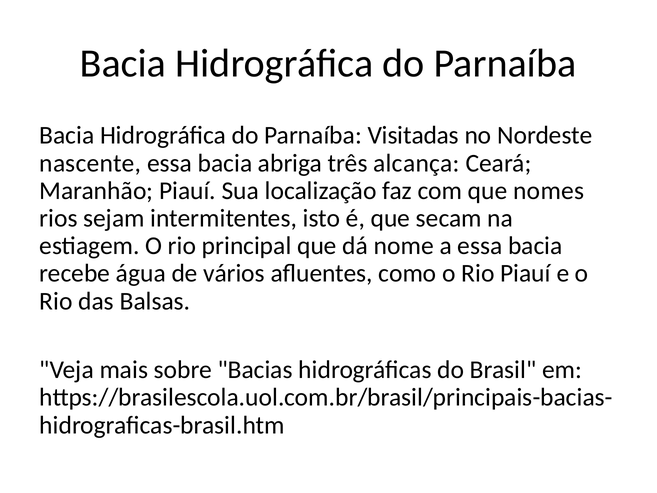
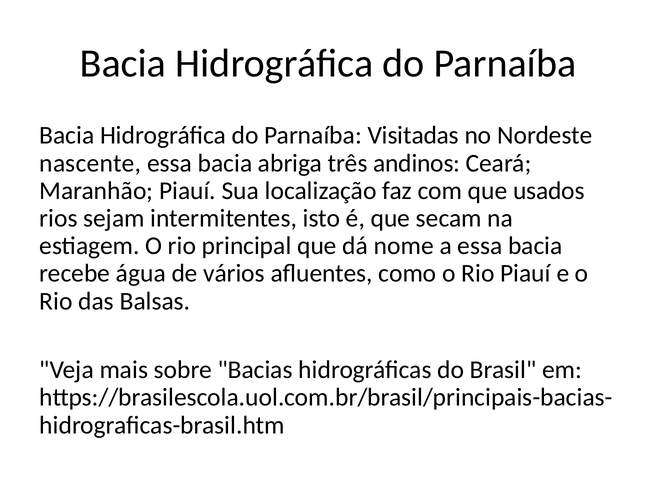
alcança: alcança -> andinos (417, 163)
nomes: nomes -> usados (549, 191)
